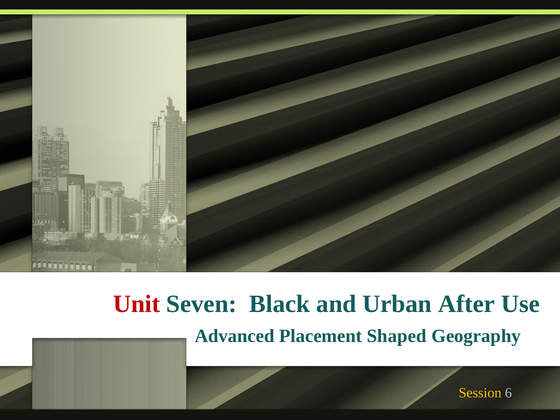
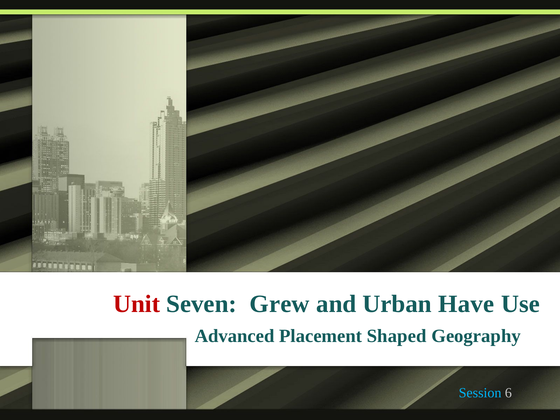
Black: Black -> Grew (280, 304)
After: After -> Have (466, 304)
Session colour: yellow -> light blue (480, 393)
